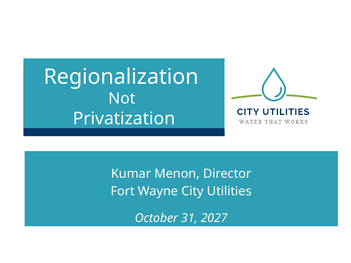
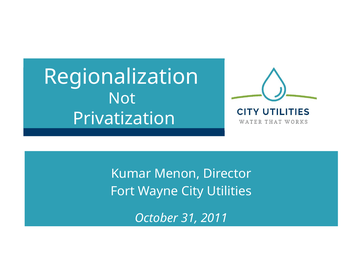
2027: 2027 -> 2011 (214, 218)
